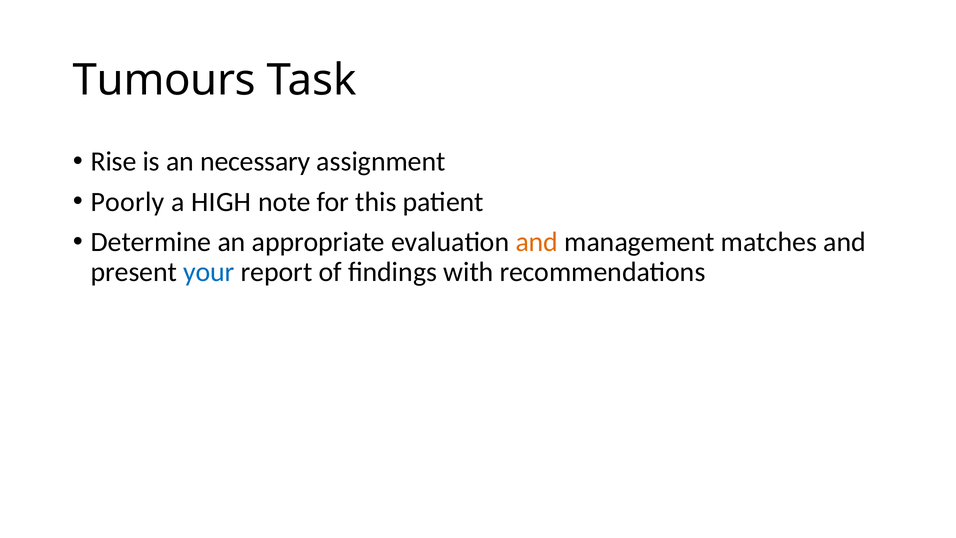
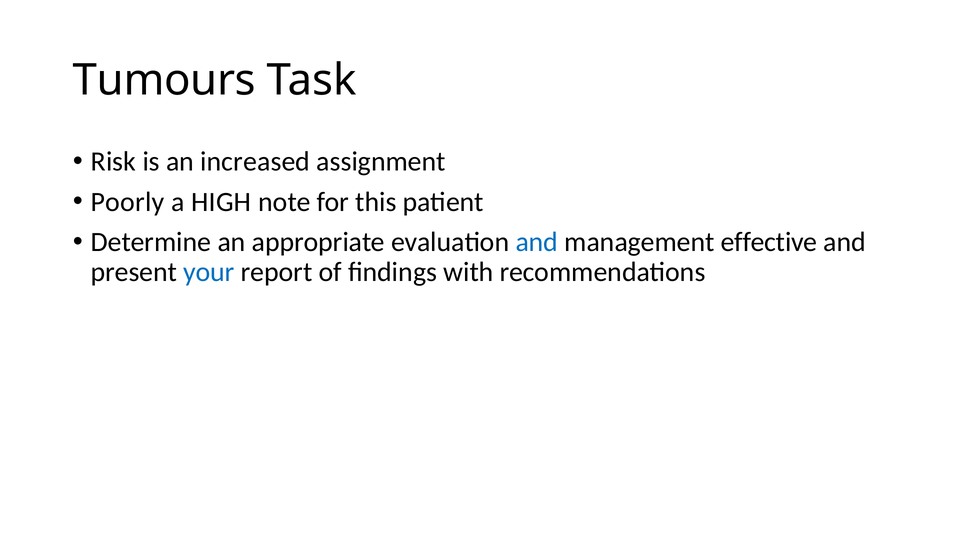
Rise: Rise -> Risk (113, 162)
necessary: necessary -> increased (255, 162)
and colour: orange -> blue (537, 242)
matches: matches -> effective (769, 242)
